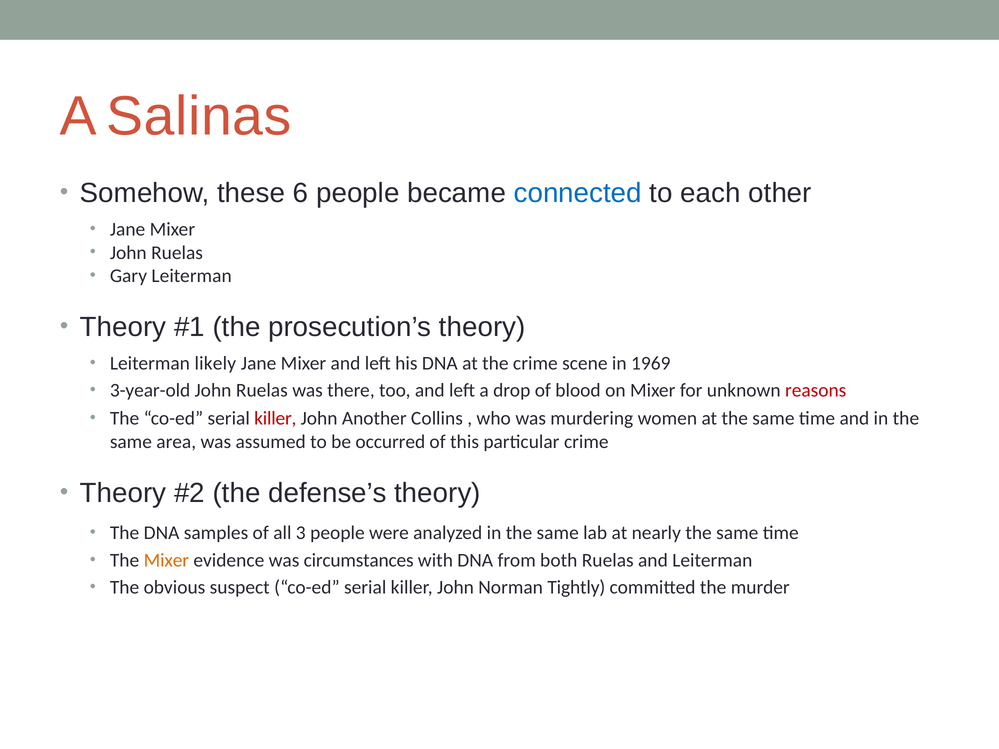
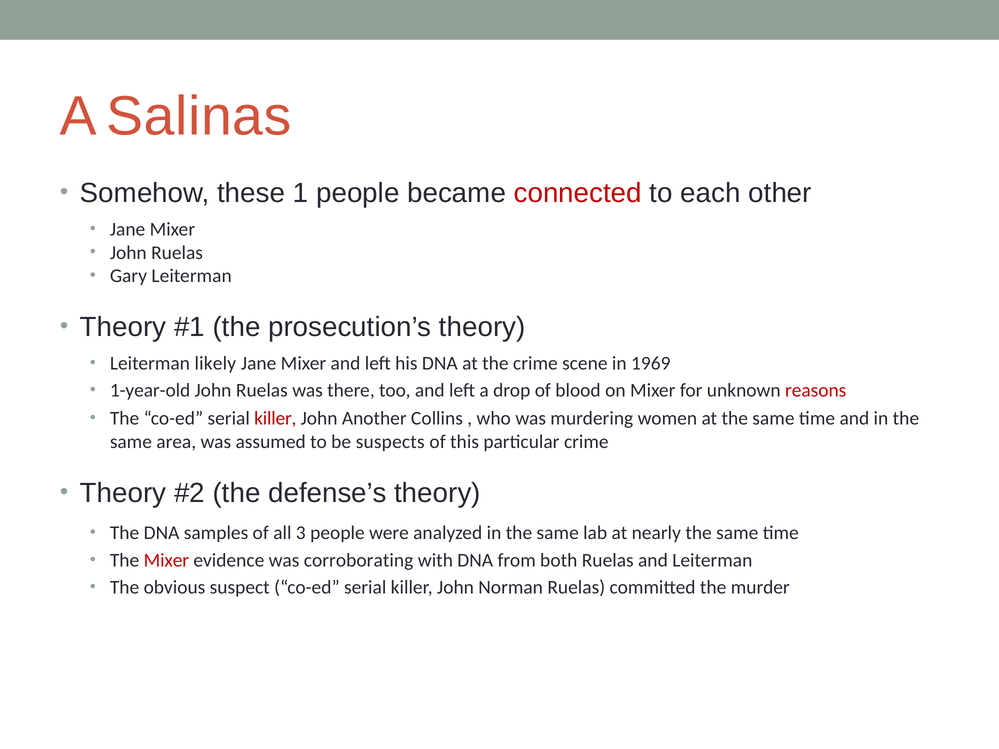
6: 6 -> 1 (301, 193)
connected colour: blue -> red (578, 193)
3-year-old: 3-year-old -> 1-year-old (150, 391)
occurred: occurred -> suspects (390, 442)
Mixer colour: orange -> red (166, 560)
circumstances: circumstances -> corroborating (359, 560)
Norman Tightly: Tightly -> Ruelas (576, 588)
